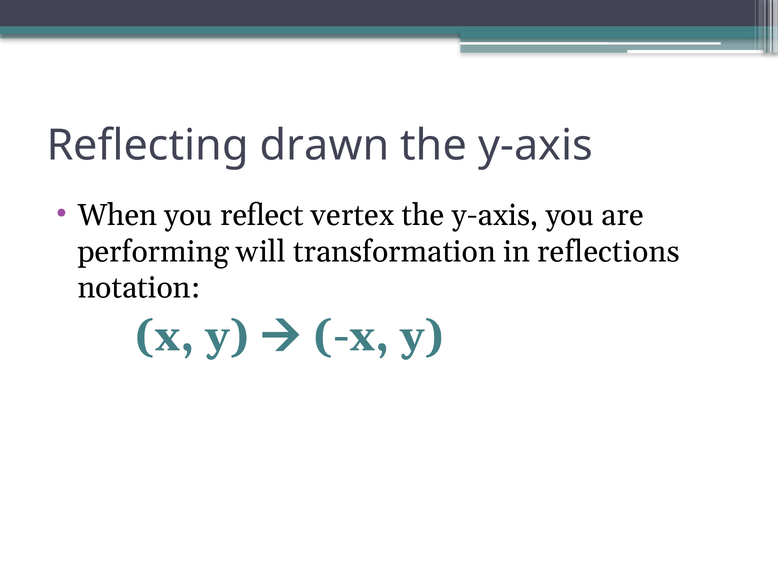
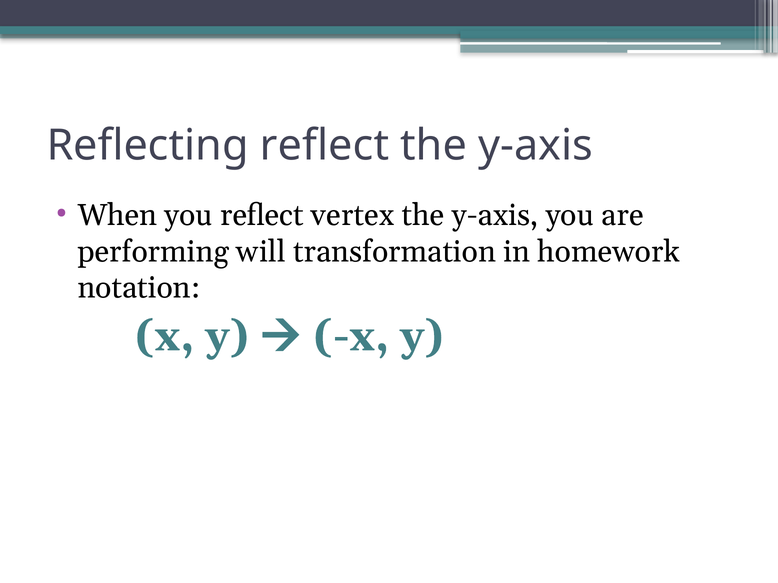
Reflecting drawn: drawn -> reflect (324, 146)
reflections: reflections -> homework (609, 252)
